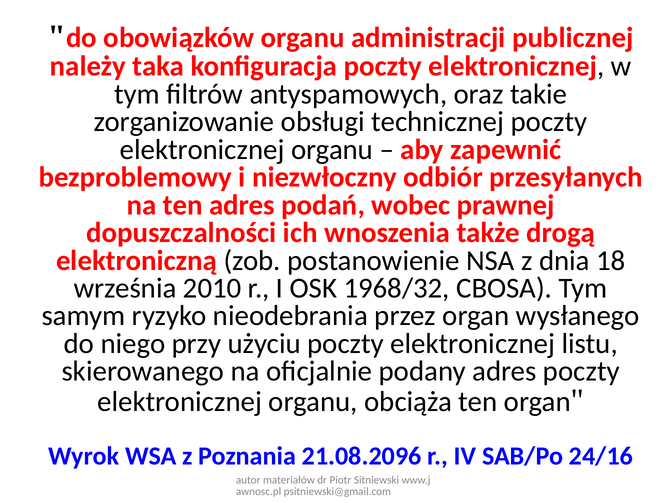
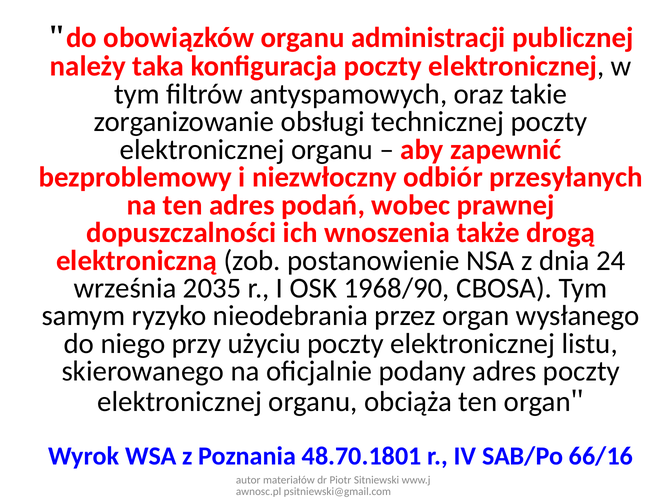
18: 18 -> 24 (611, 261)
2010: 2010 -> 2035 (212, 288)
1968/32: 1968/32 -> 1968/90 (397, 288)
21.08.2096: 21.08.2096 -> 48.70.1801 (362, 456)
24/16: 24/16 -> 66/16 (601, 456)
